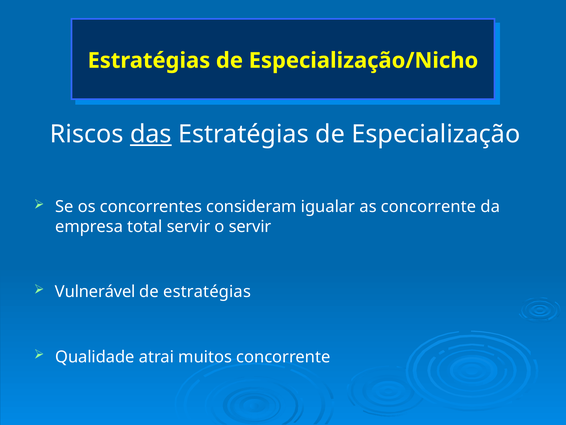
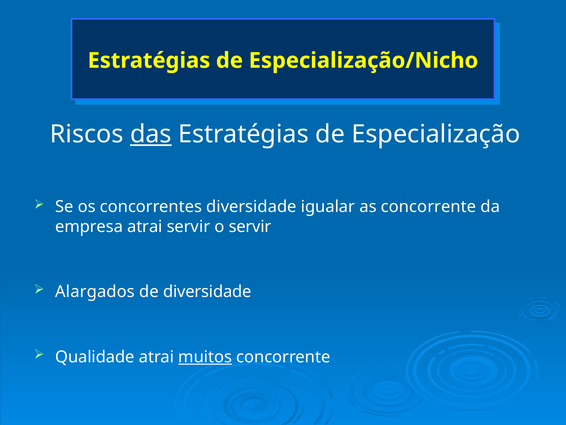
concorrentes consideram: consideram -> diversidade (251, 207)
empresa total: total -> atrai (145, 226)
Vulnerável: Vulnerável -> Alargados (95, 291)
de estratégias: estratégias -> diversidade (207, 291)
muitos underline: none -> present (205, 357)
